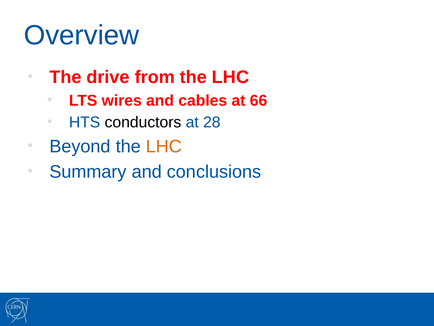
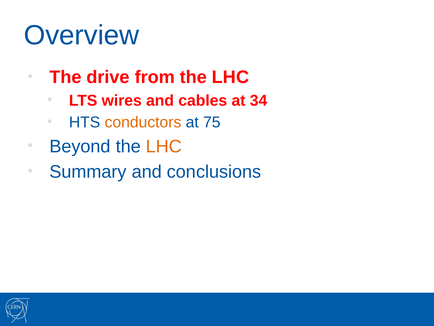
66: 66 -> 34 (259, 100)
conductors colour: black -> orange (143, 122)
28: 28 -> 75 (212, 122)
